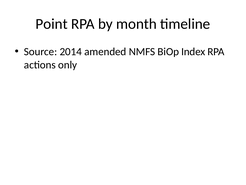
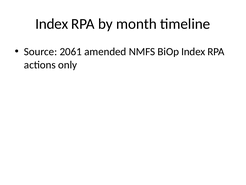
Point: Point -> Index (52, 24)
2014: 2014 -> 2061 (71, 52)
